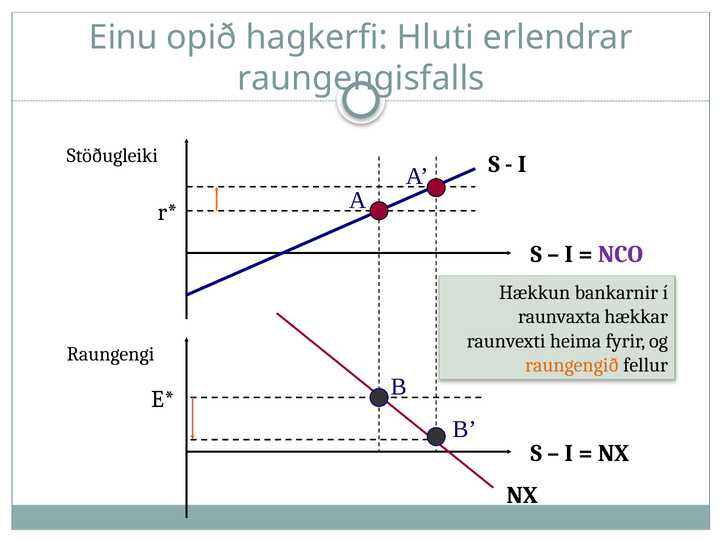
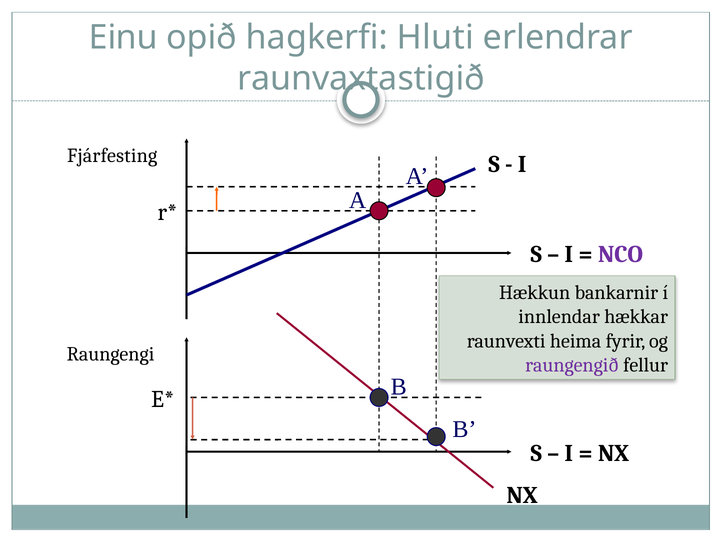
raungengisfalls: raungengisfalls -> raunvaxtastigið (361, 78)
Stöðugleiki: Stöðugleiki -> Fjárfesting (112, 155)
raunvaxta: raunvaxta -> innlendar (559, 317)
raungengið colour: orange -> purple (572, 365)
